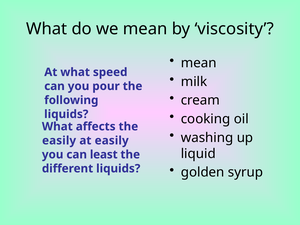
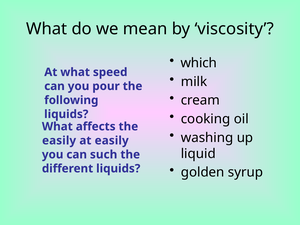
mean: mean -> which (199, 63)
least: least -> such (104, 155)
